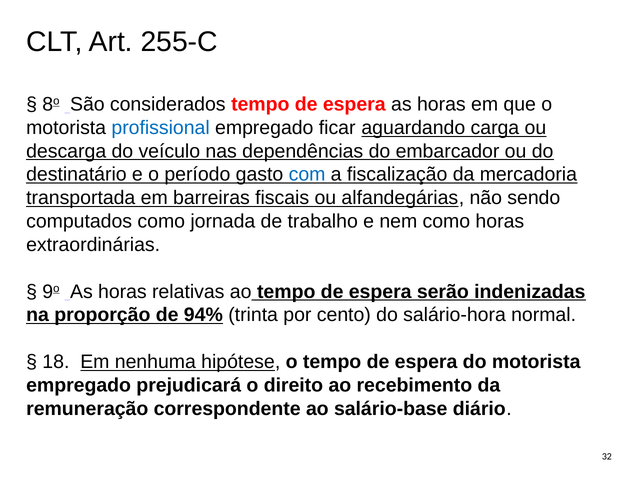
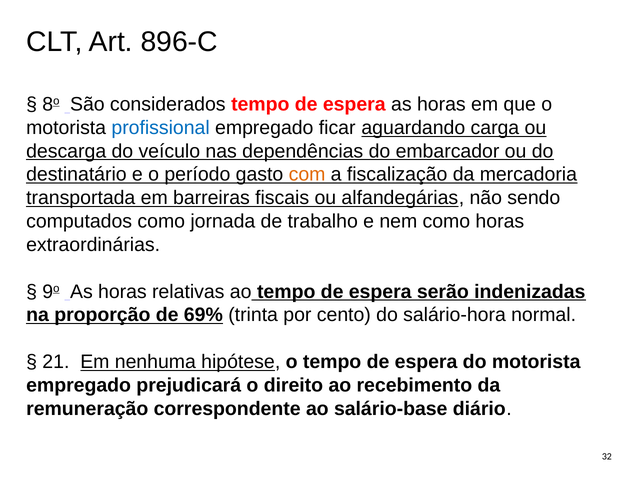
255-C: 255-C -> 896-C (179, 42)
com colour: blue -> orange (307, 174)
94%: 94% -> 69% (203, 315)
18: 18 -> 21 (56, 361)
